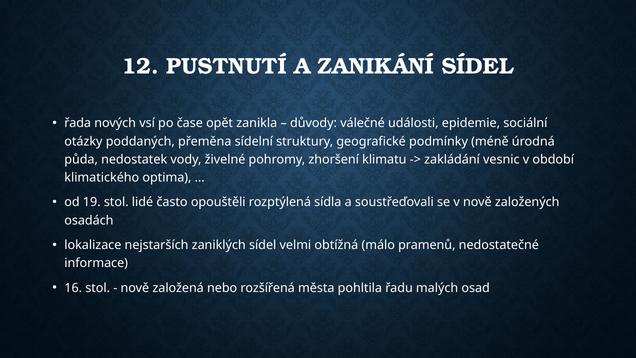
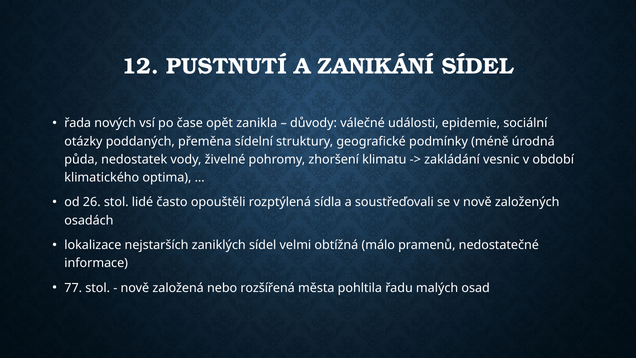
19: 19 -> 26 (92, 202)
16: 16 -> 77 (73, 288)
